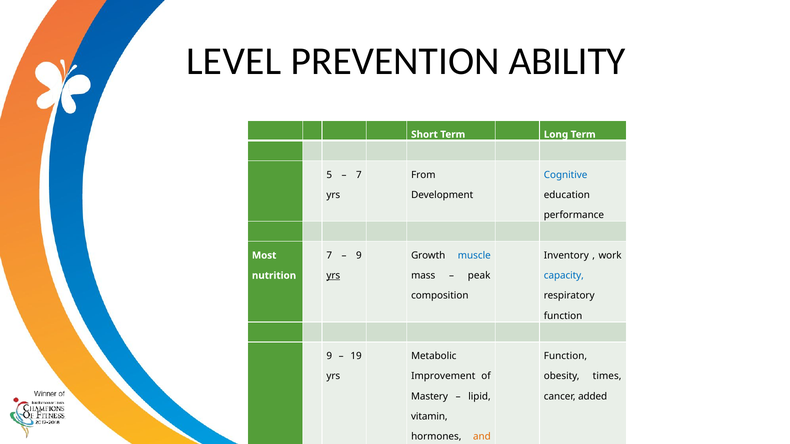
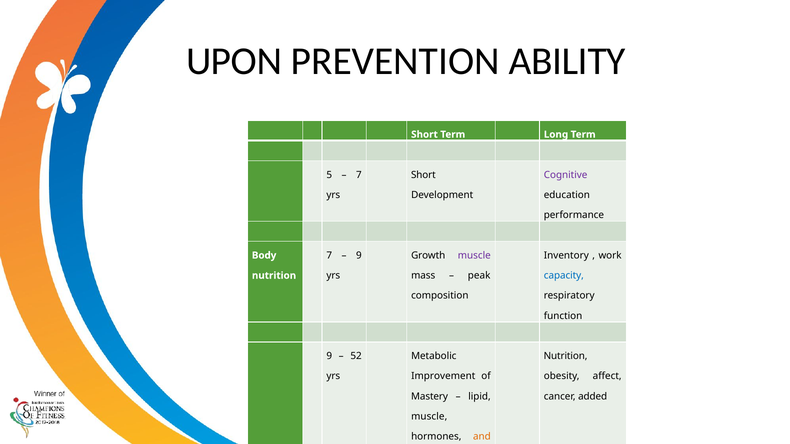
LEVEL: LEVEL -> UPON (234, 61)
From: From -> Short (423, 175)
Cognitive colour: blue -> purple (566, 175)
muscle colour: blue -> purple (474, 256)
Most: Most -> Body (264, 256)
yrs underline: present -> none (333, 276)
19: 19 -> 52 (356, 356)
Function: Function -> Nutrition (566, 356)
times: times -> affect (607, 377)
vitamin: vitamin -> muscle (429, 417)
